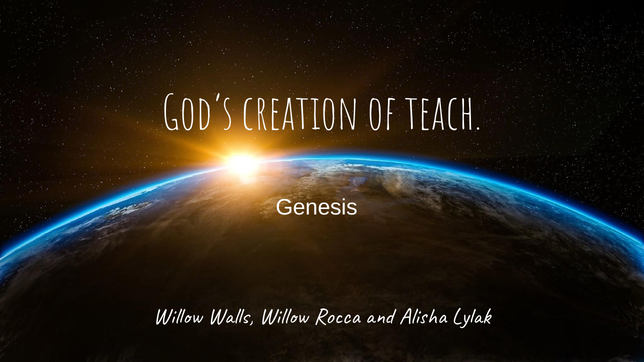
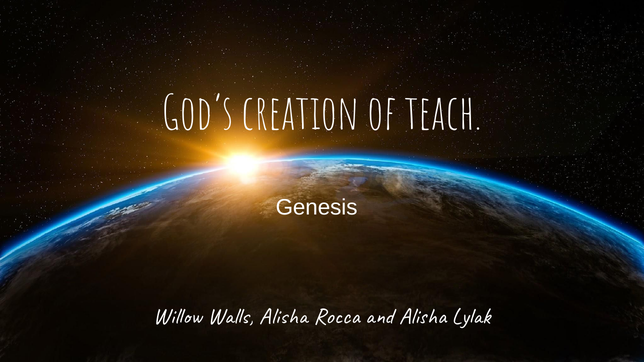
Walls Willow: Willow -> Alisha (284, 317)
